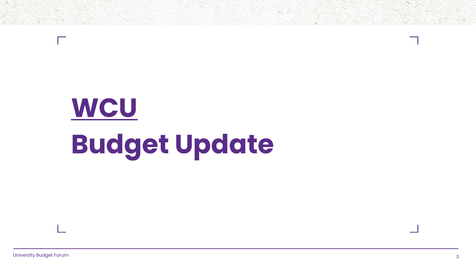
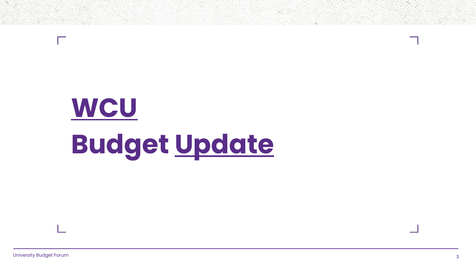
Update underline: none -> present (224, 145)
